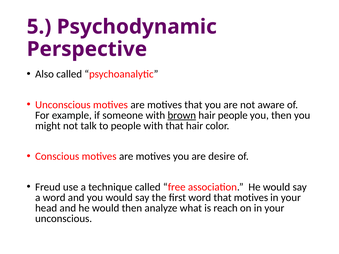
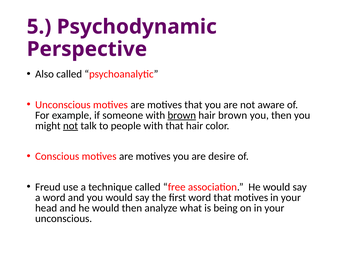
hair people: people -> brown (233, 115)
not underline: none -> present (71, 126)
reach: reach -> being (226, 208)
